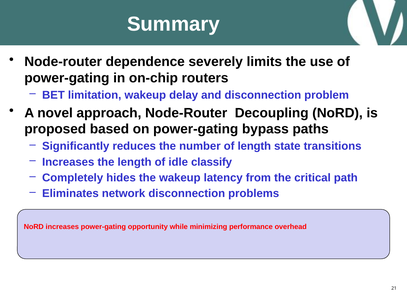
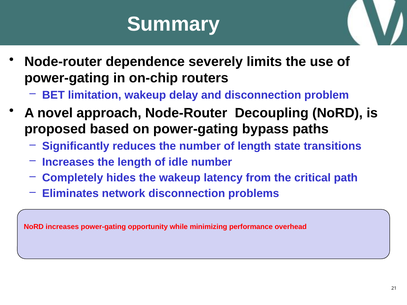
idle classify: classify -> number (212, 162)
